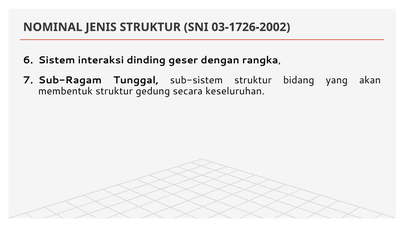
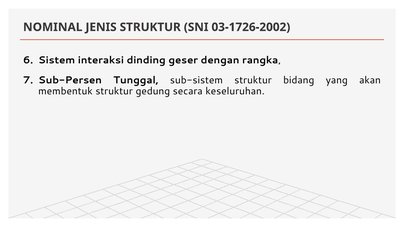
Sub-Ragam: Sub-Ragam -> Sub-Persen (70, 80)
